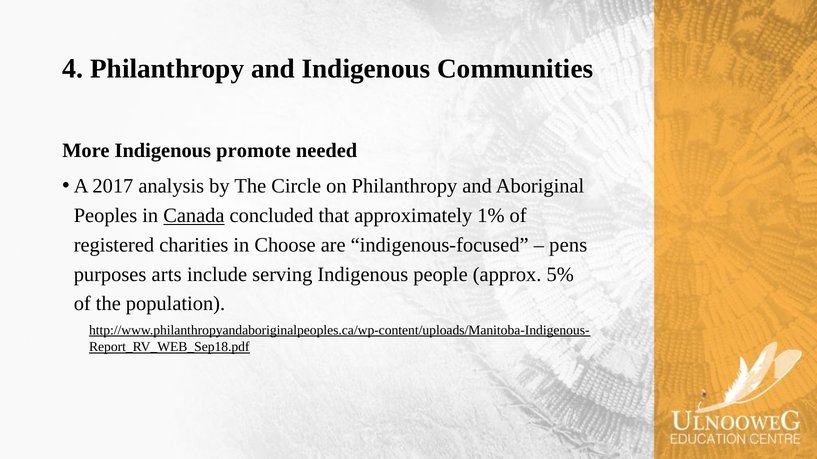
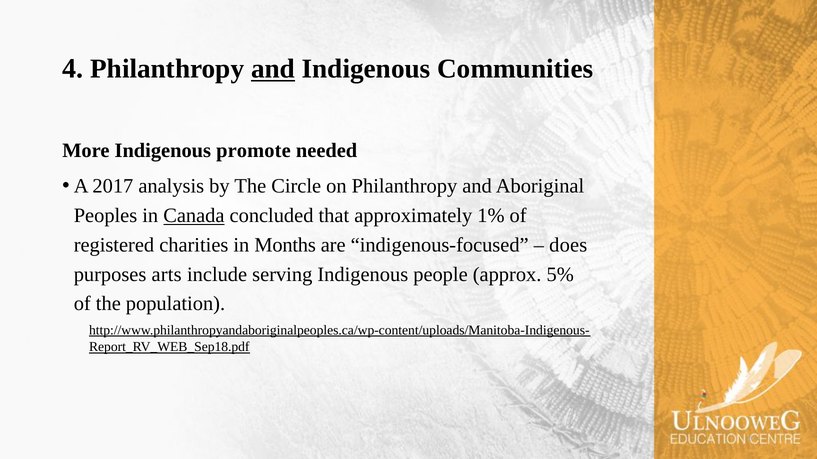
and underline: none -> present (273, 69)
Choose: Choose -> Months (285, 245)
pens: pens -> does (568, 245)
